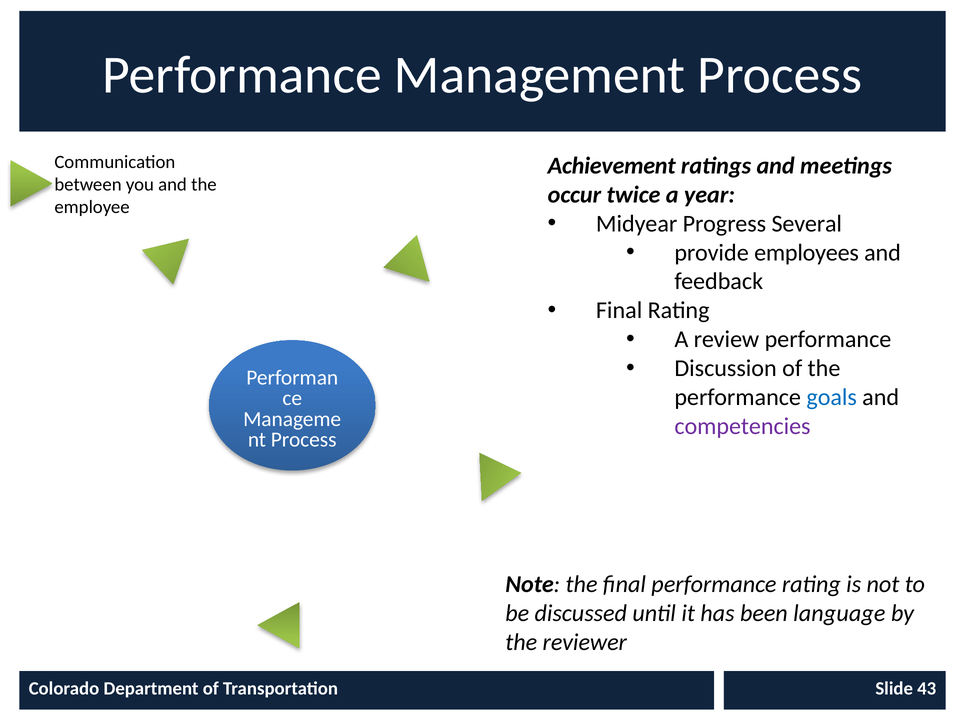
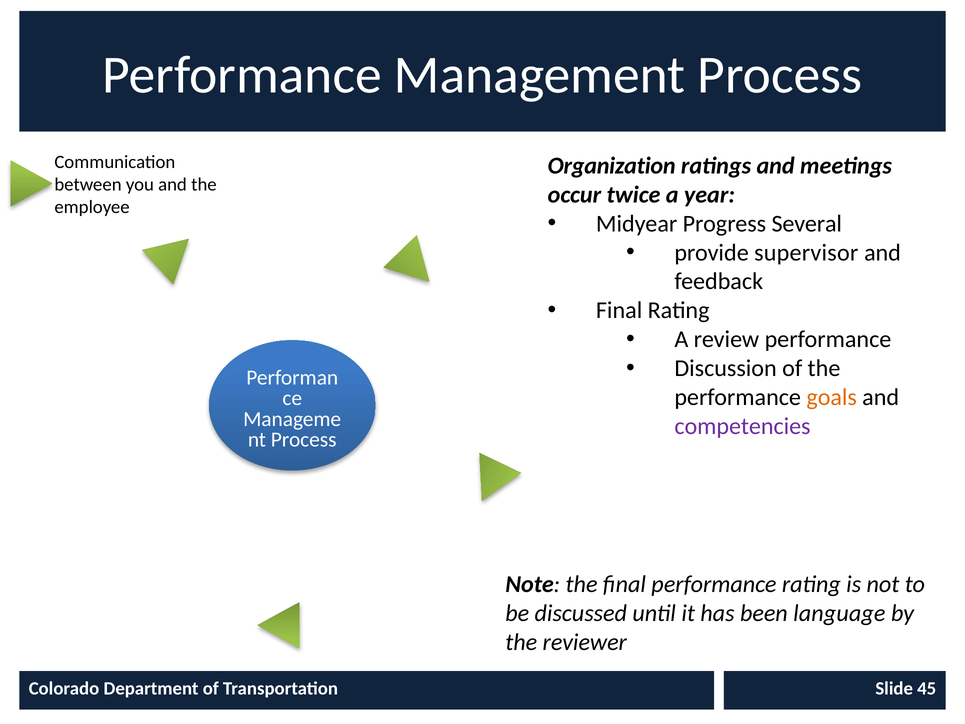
Achievement: Achievement -> Organization (612, 166)
employees: employees -> supervisor (806, 252)
goals colour: blue -> orange (832, 397)
43: 43 -> 45 (927, 688)
